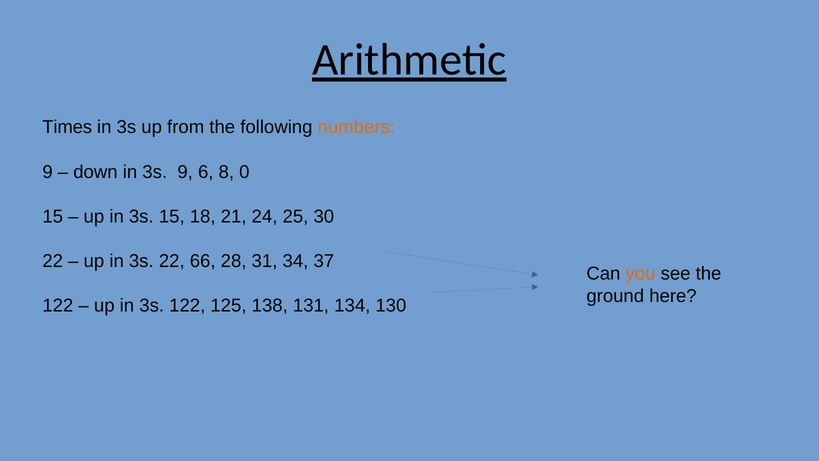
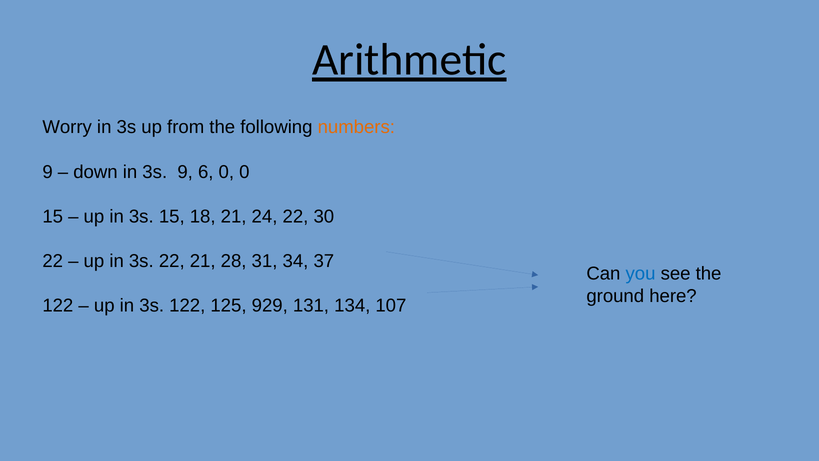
Times: Times -> Worry (67, 127)
6 8: 8 -> 0 (226, 172)
24 25: 25 -> 22 (295, 216)
22 66: 66 -> 21 (203, 261)
you colour: orange -> blue (641, 273)
138: 138 -> 929 (270, 306)
130: 130 -> 107 (391, 306)
